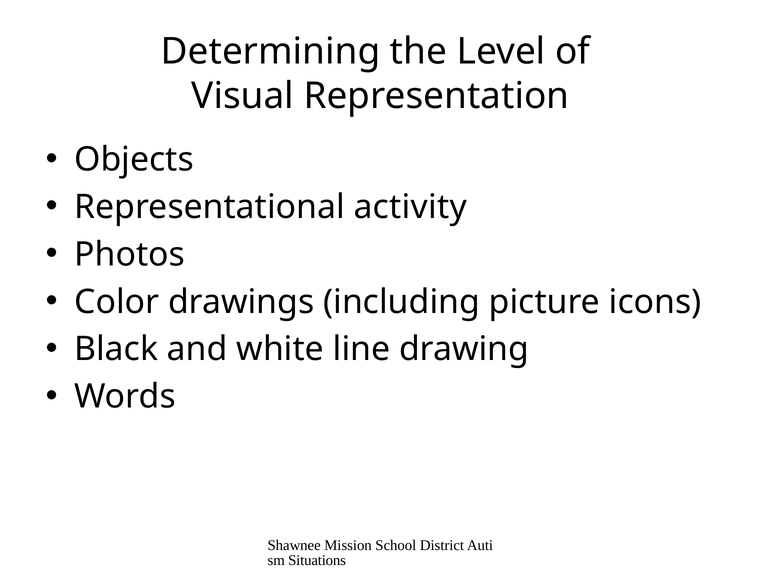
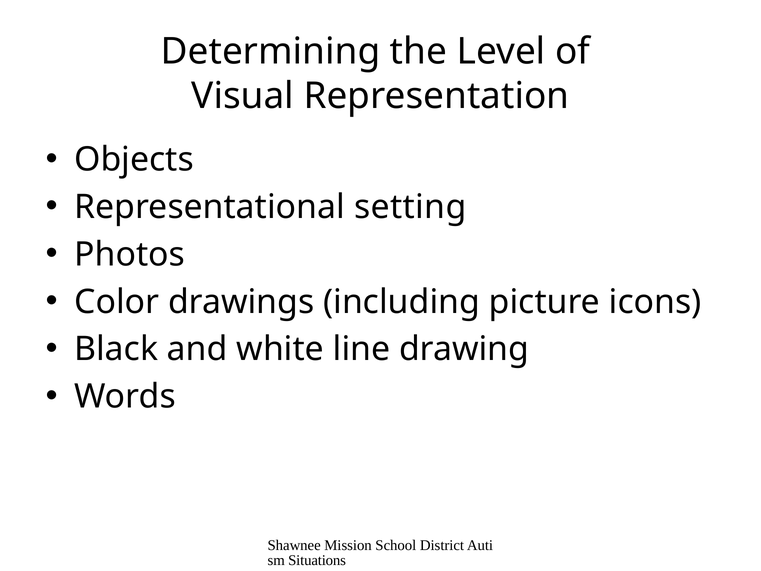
activity: activity -> setting (410, 207)
